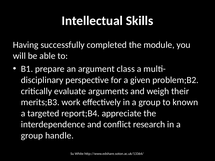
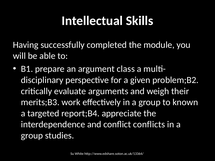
research: research -> conflicts (149, 125)
handle: handle -> studies (60, 136)
